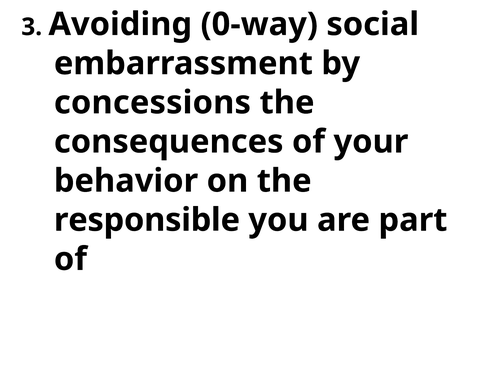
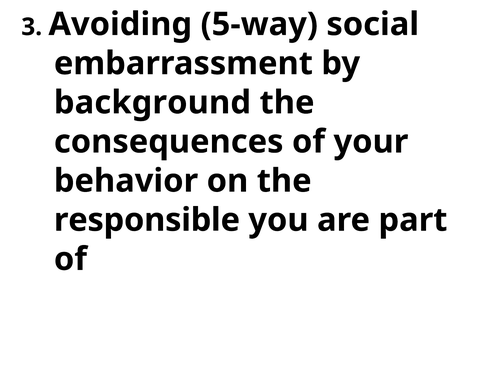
0-way: 0-way -> 5-way (259, 24)
concessions: concessions -> background (152, 103)
